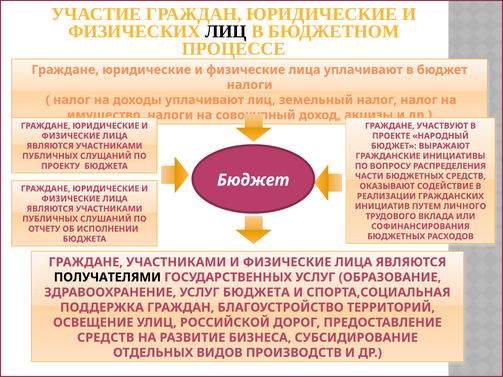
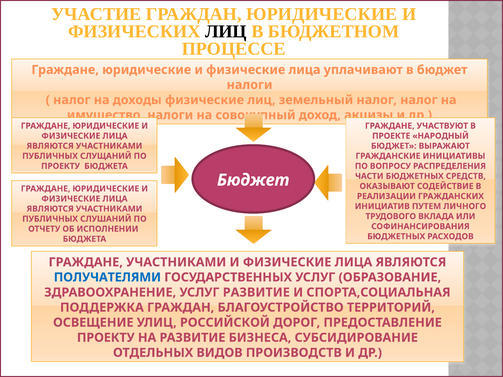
доходы уплачивают: уплачивают -> физические (205, 100)
ПОЛУЧАТЕЛЯМИ colour: black -> blue (107, 277)
УСЛУГ БЮДЖЕТА: БЮДЖЕТА -> РАЗВИТИЕ (256, 293)
СРЕДСТВ: СРЕДСТВ -> ПРОЕКТУ (106, 338)
